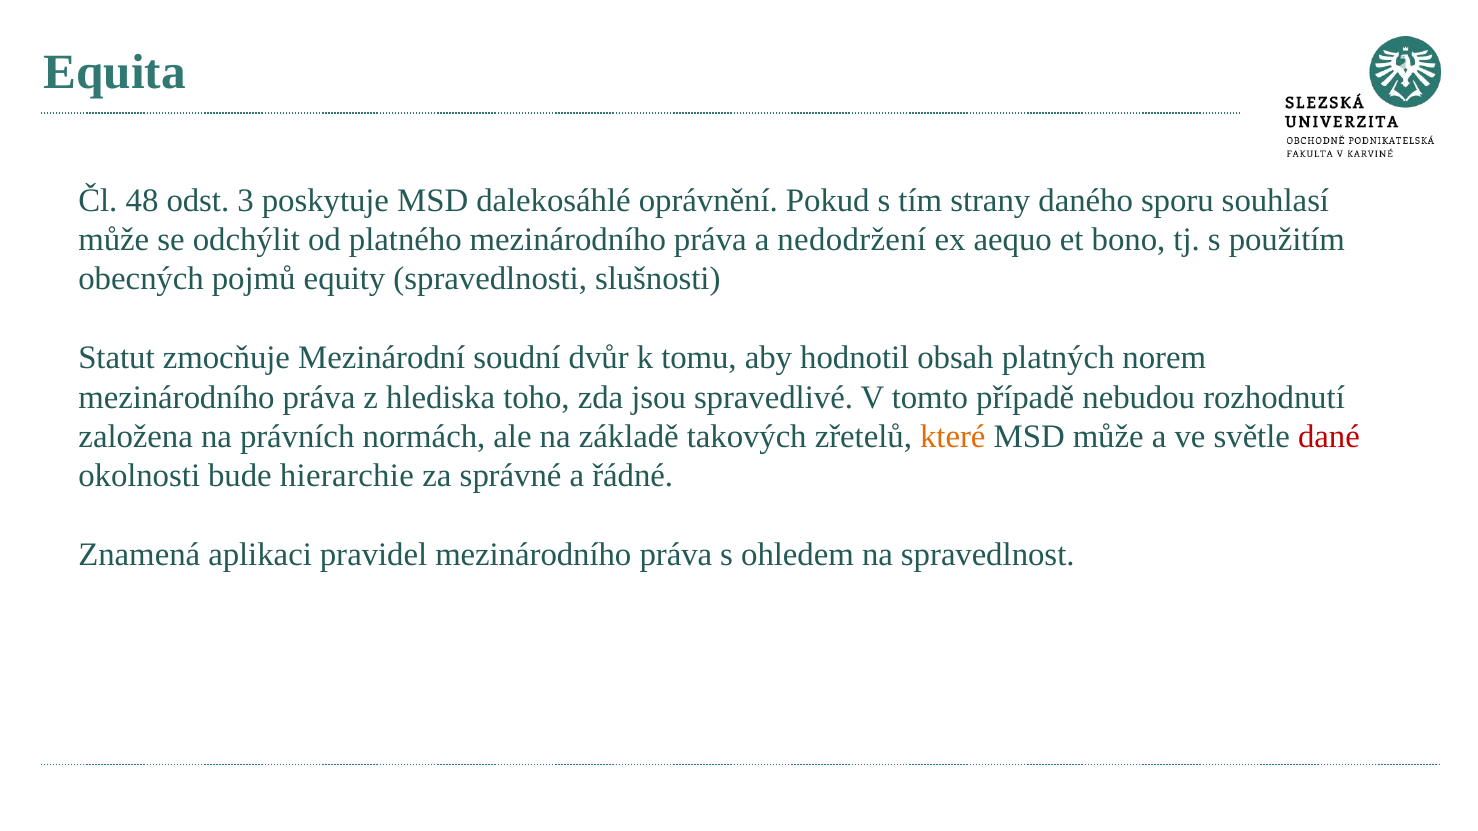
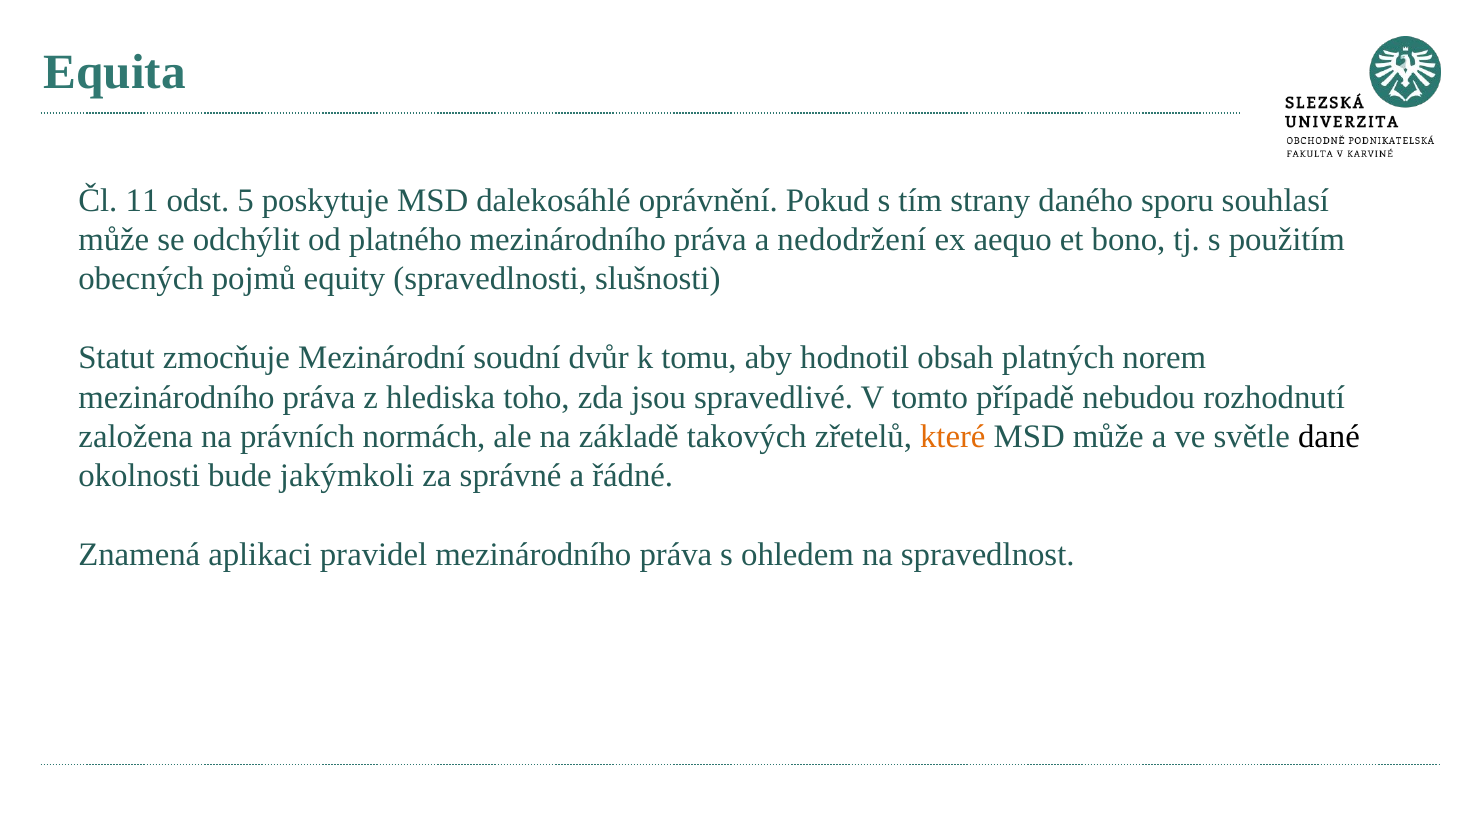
48: 48 -> 11 (142, 201)
3: 3 -> 5 (246, 201)
dané colour: red -> black (1329, 437)
hierarchie: hierarchie -> jakýmkoli (347, 476)
